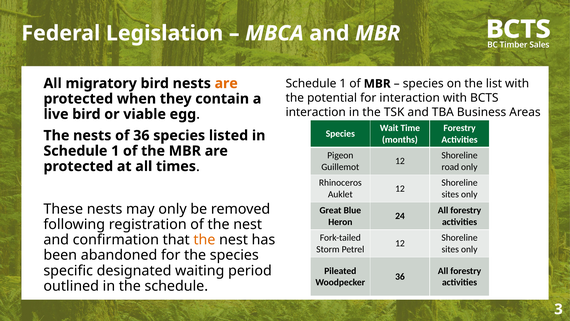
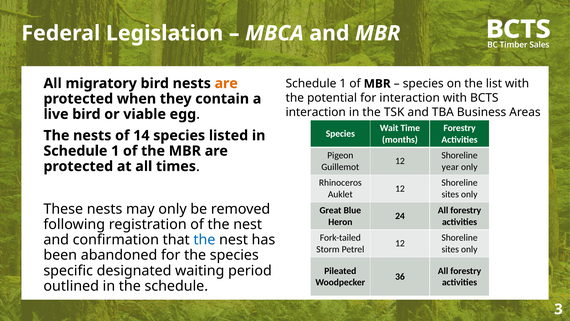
of 36: 36 -> 14 (141, 135)
road: road -> year (450, 167)
the colour: orange -> blue (204, 240)
